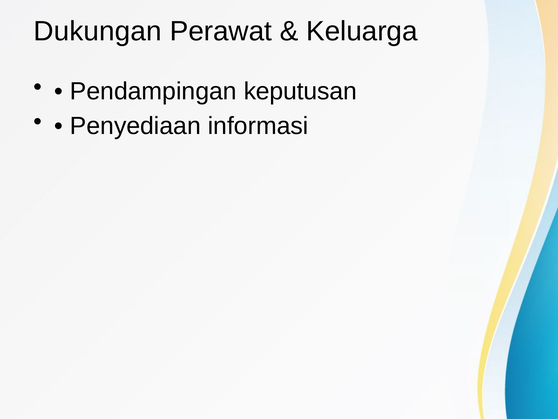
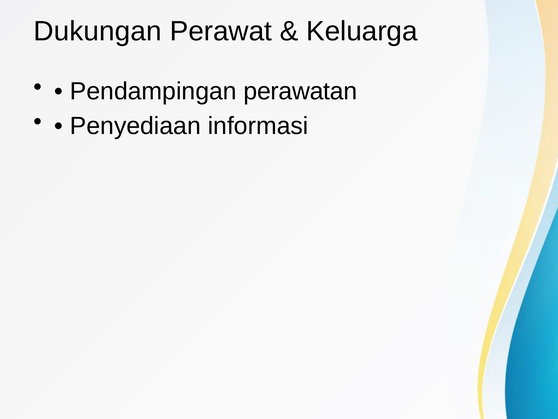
keputusan: keputusan -> perawatan (300, 91)
